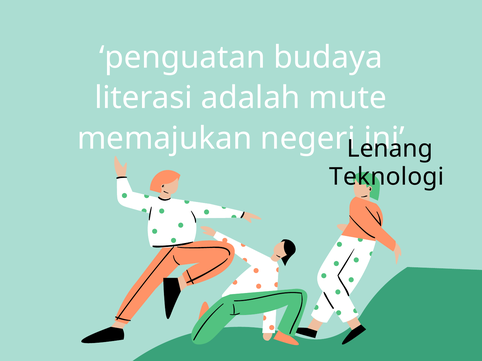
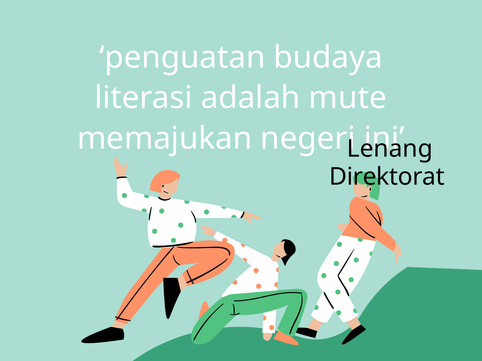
Teknologi: Teknologi -> Direktorat (387, 177)
